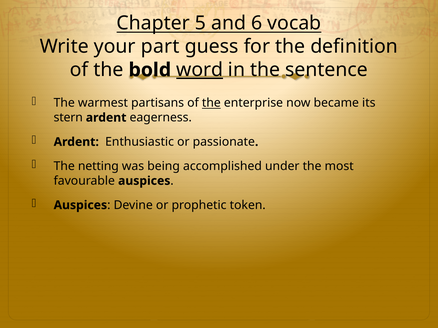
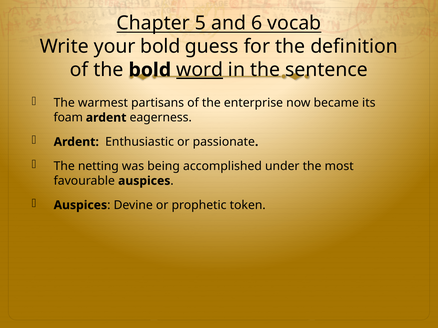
your part: part -> bold (160, 47)
the underline: present -> none (211, 103)
stern: stern -> foam (68, 118)
